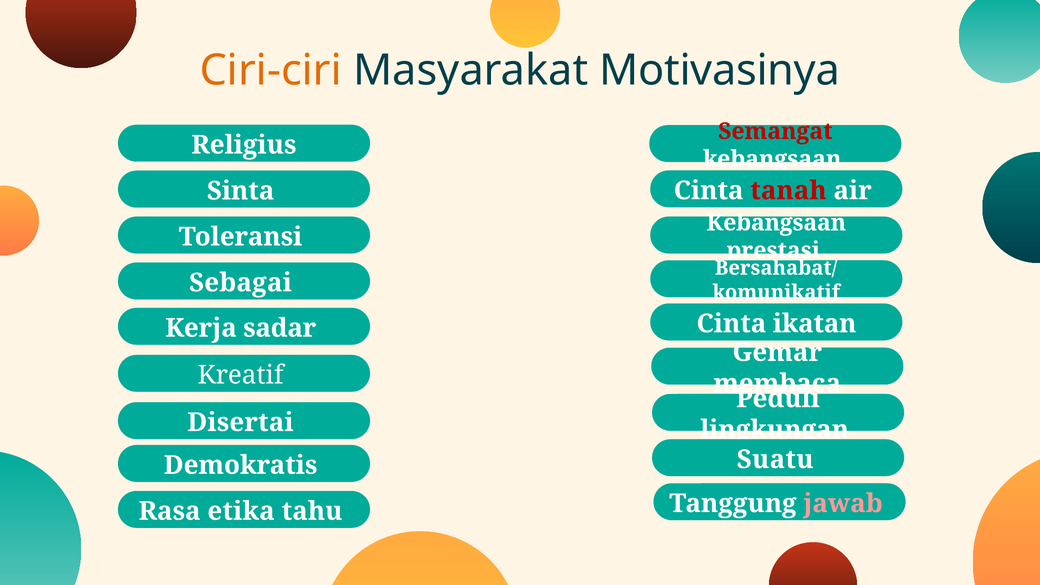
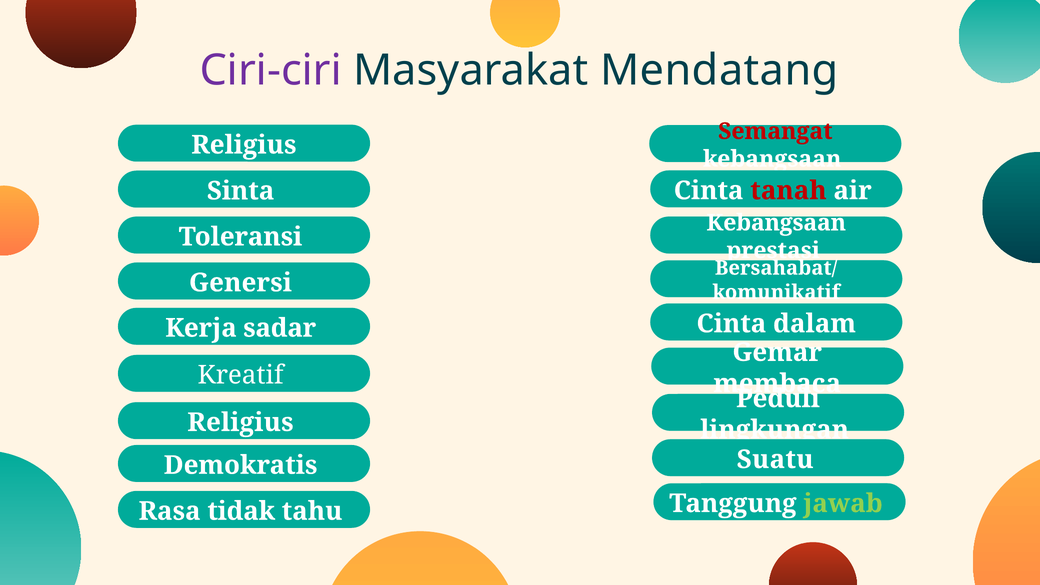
Ciri-ciri colour: orange -> purple (271, 70)
Motivasinya: Motivasinya -> Mendatang (719, 70)
Sebagai: Sebagai -> Genersi (240, 283)
ikatan: ikatan -> dalam (815, 324)
Disertai: Disertai -> Religius (240, 422)
jawab colour: pink -> light green (843, 504)
etika: etika -> tidak (241, 511)
